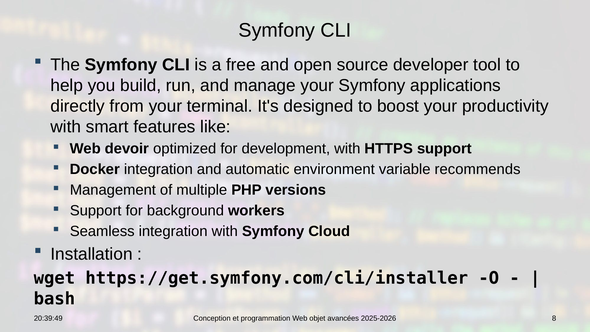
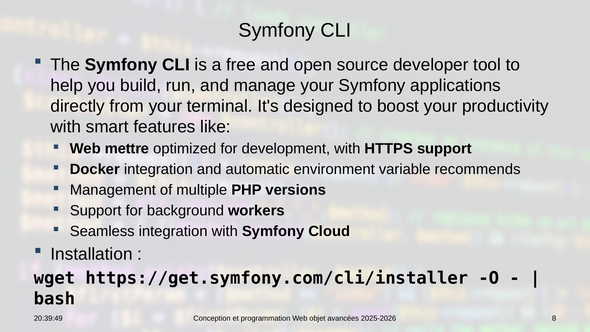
devoir: devoir -> mettre (127, 149)
